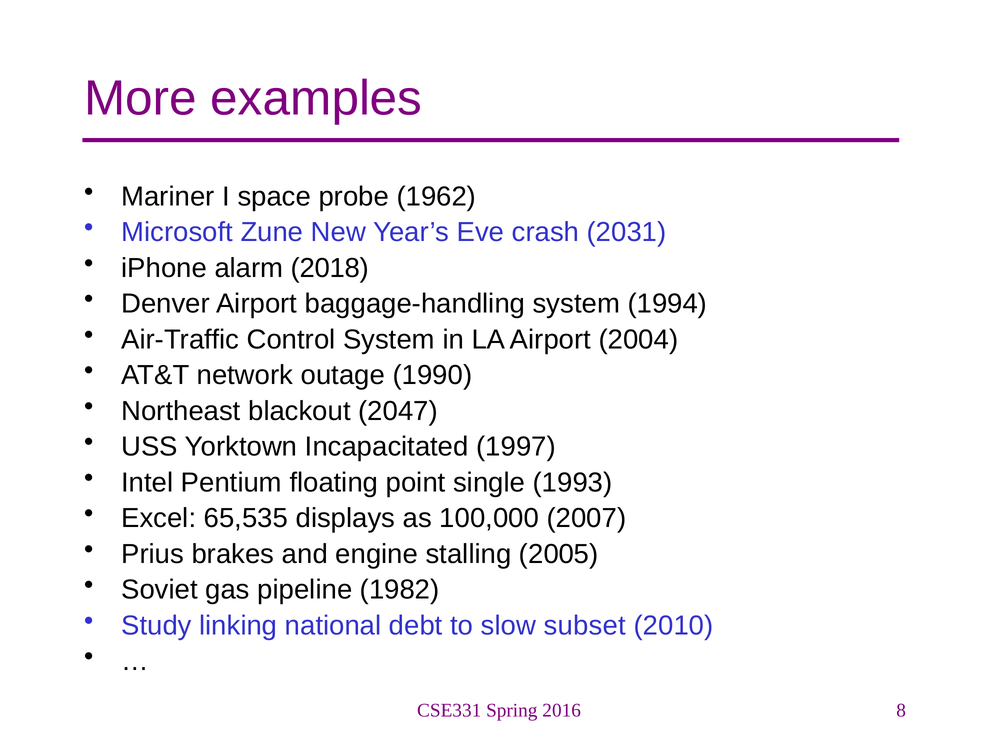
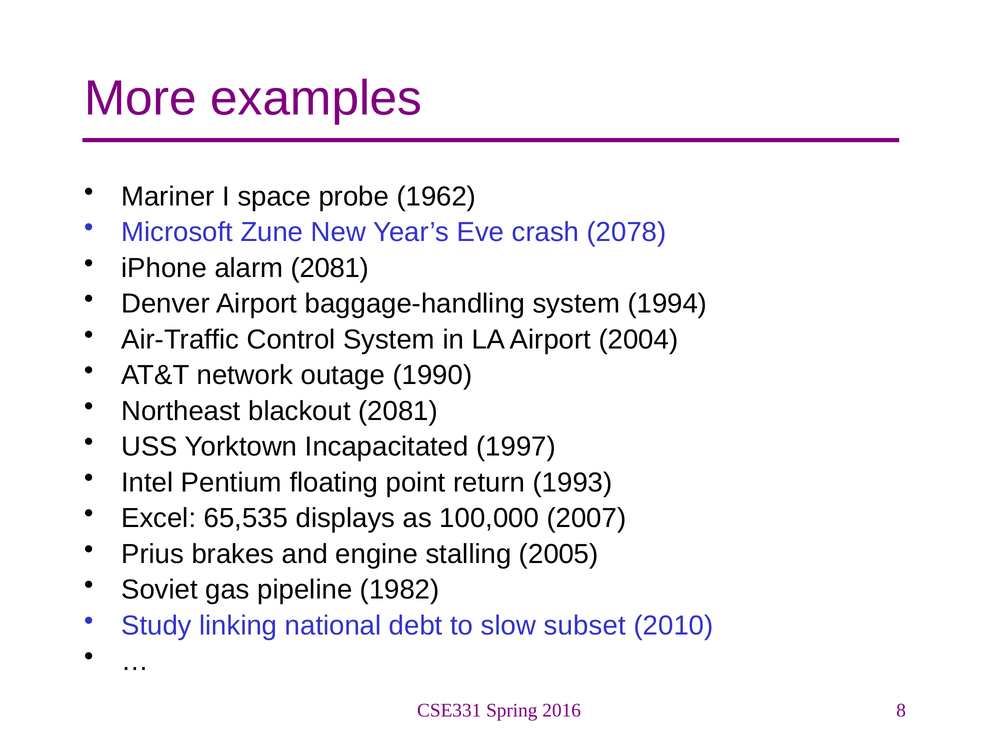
2031: 2031 -> 2078 (627, 232)
alarm 2018: 2018 -> 2081 (330, 268)
blackout 2047: 2047 -> 2081 (398, 411)
single: single -> return (489, 483)
